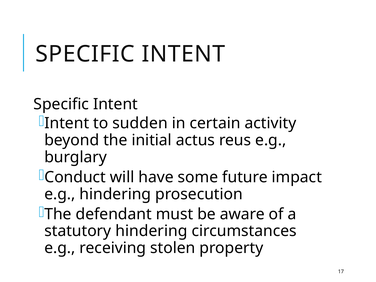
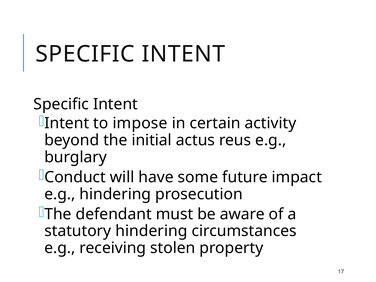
sudden: sudden -> impose (140, 123)
